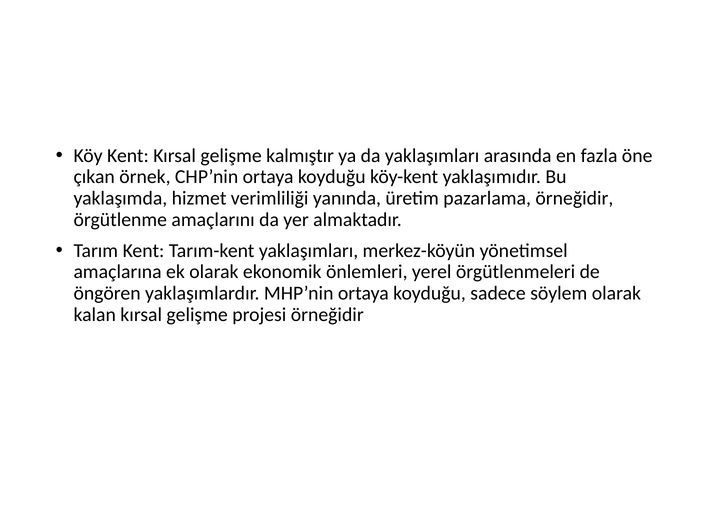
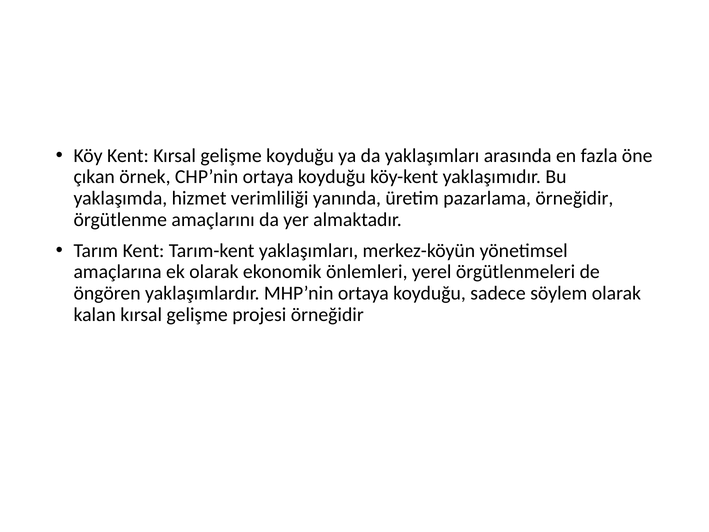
gelişme kalmıştır: kalmıştır -> koyduğu (300, 156)
